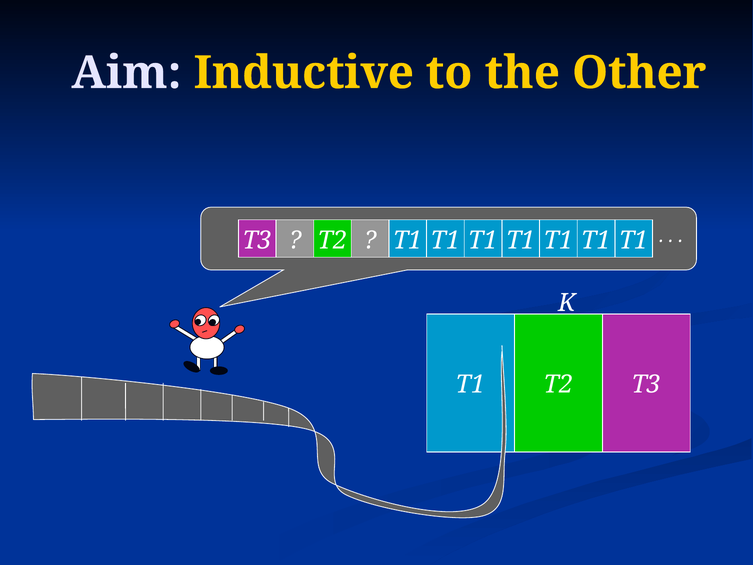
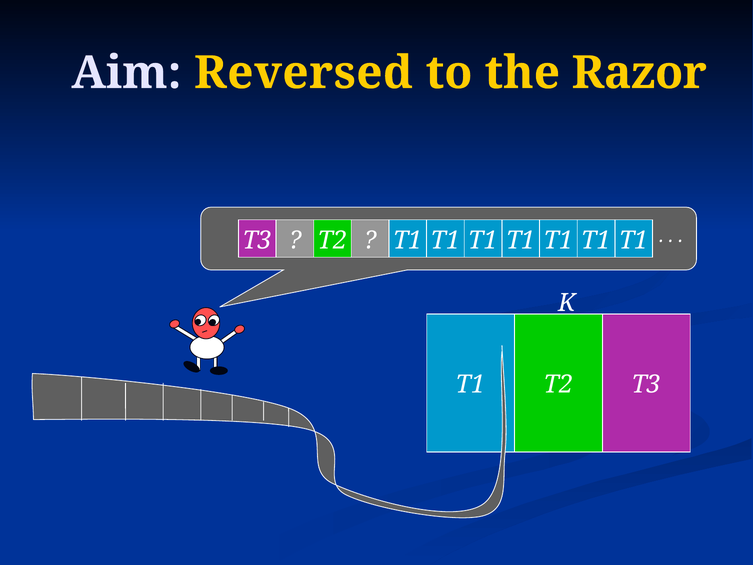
Inductive: Inductive -> Reversed (303, 73)
Other: Other -> Razor (639, 73)
